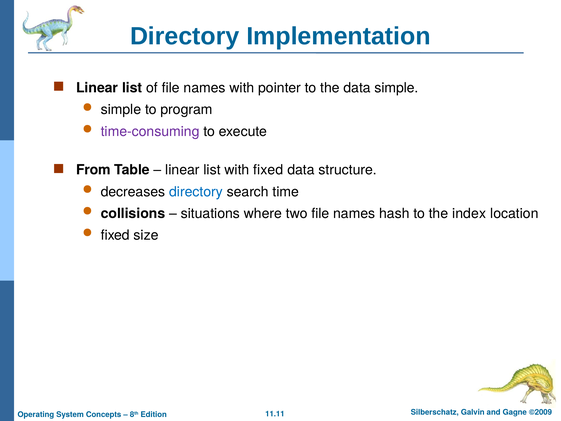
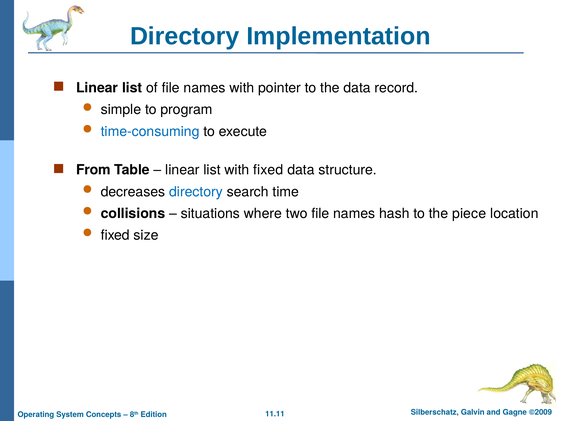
data simple: simple -> record (396, 88)
time-consuming colour: purple -> blue (150, 131)
index: index -> piece (469, 213)
